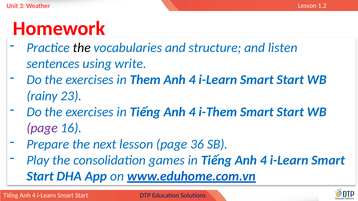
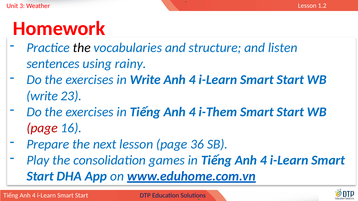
write: write -> rainy (131, 64)
in Them: Them -> Write (145, 80)
rainy: rainy -> write (42, 96)
page colour: purple -> red (42, 128)
